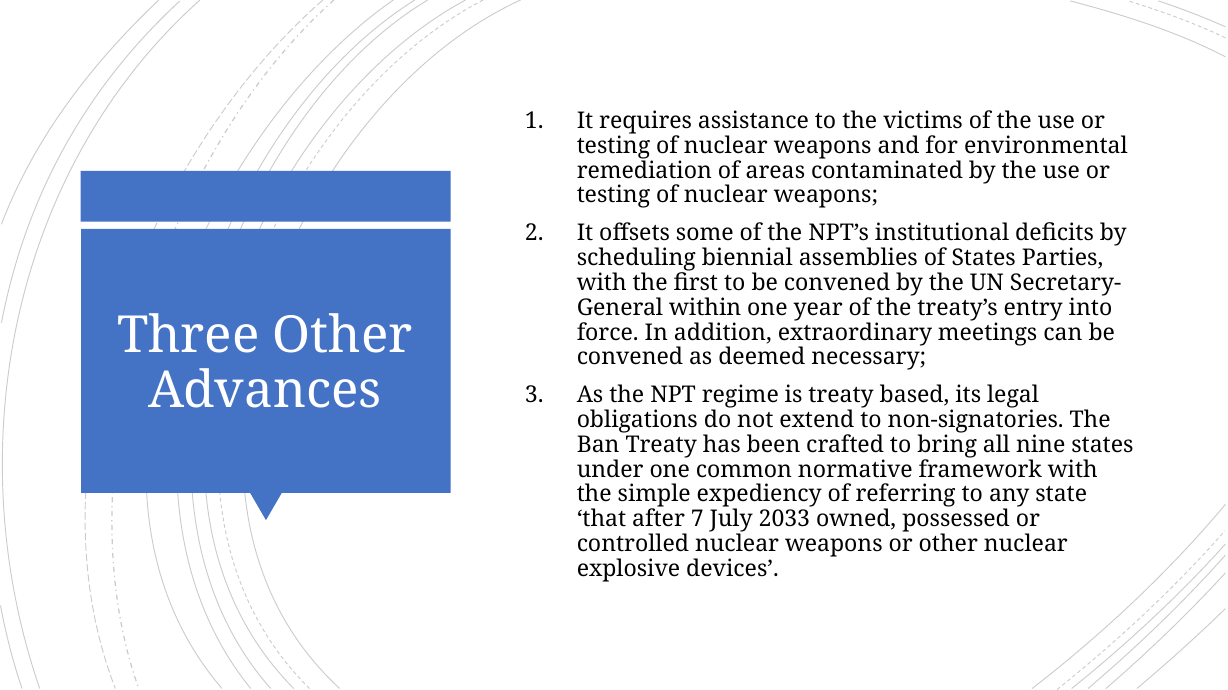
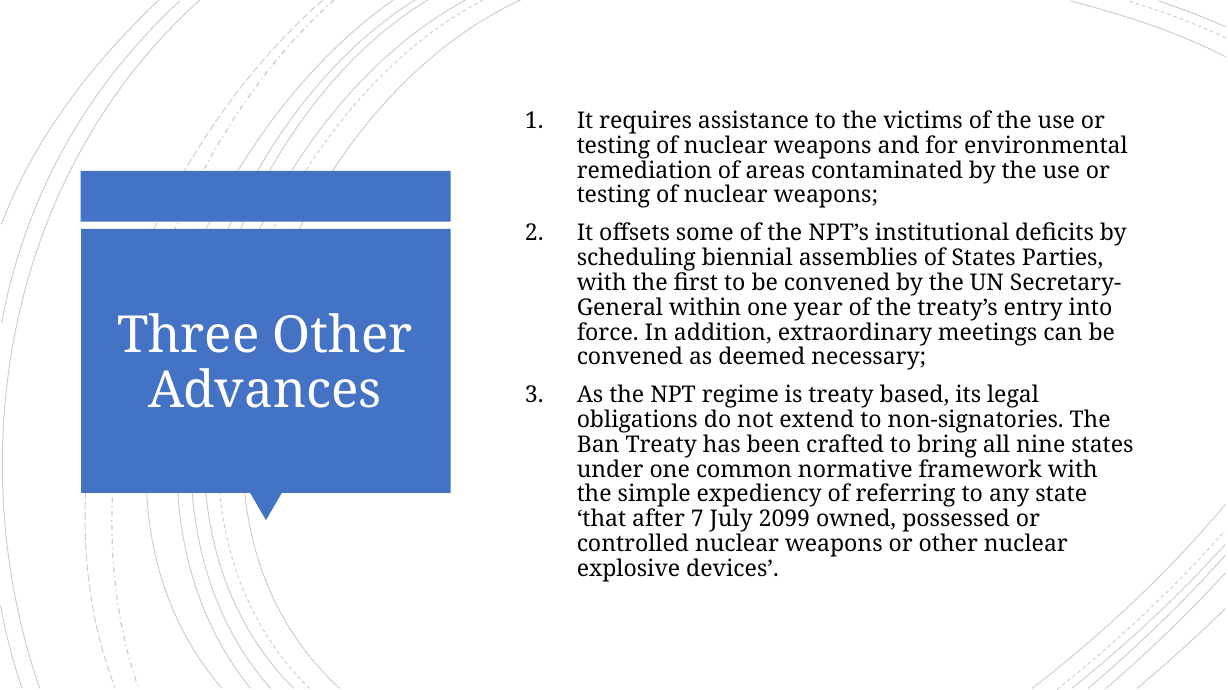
2033: 2033 -> 2099 (784, 520)
